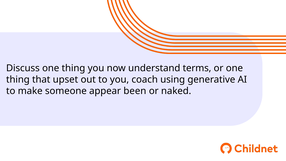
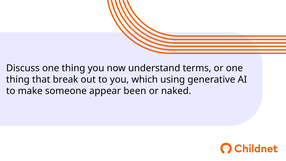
upset: upset -> break (65, 79)
coach: coach -> which (145, 79)
